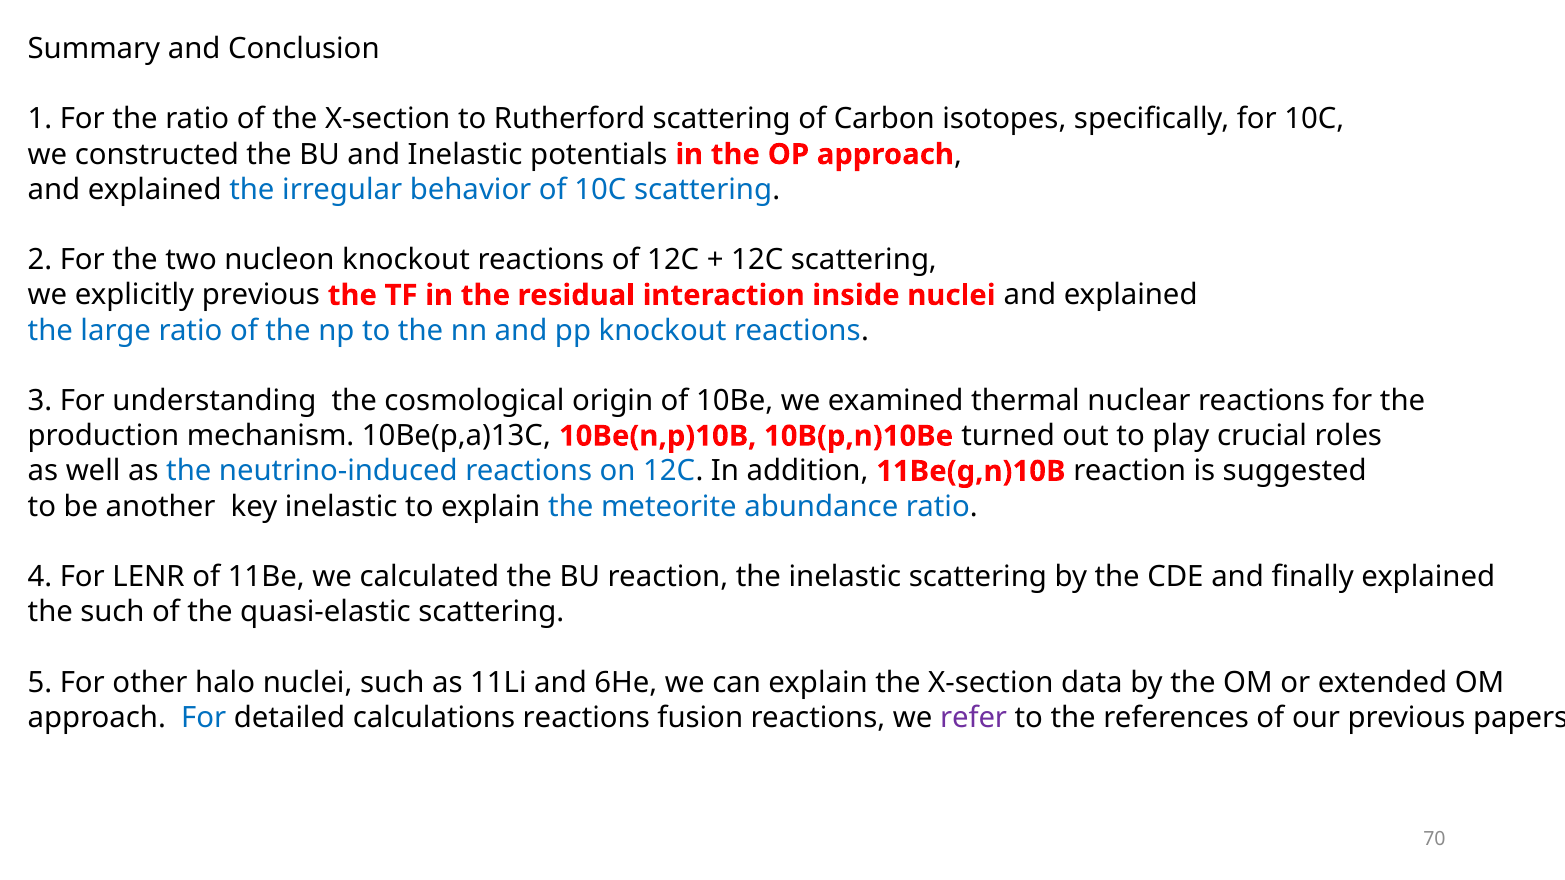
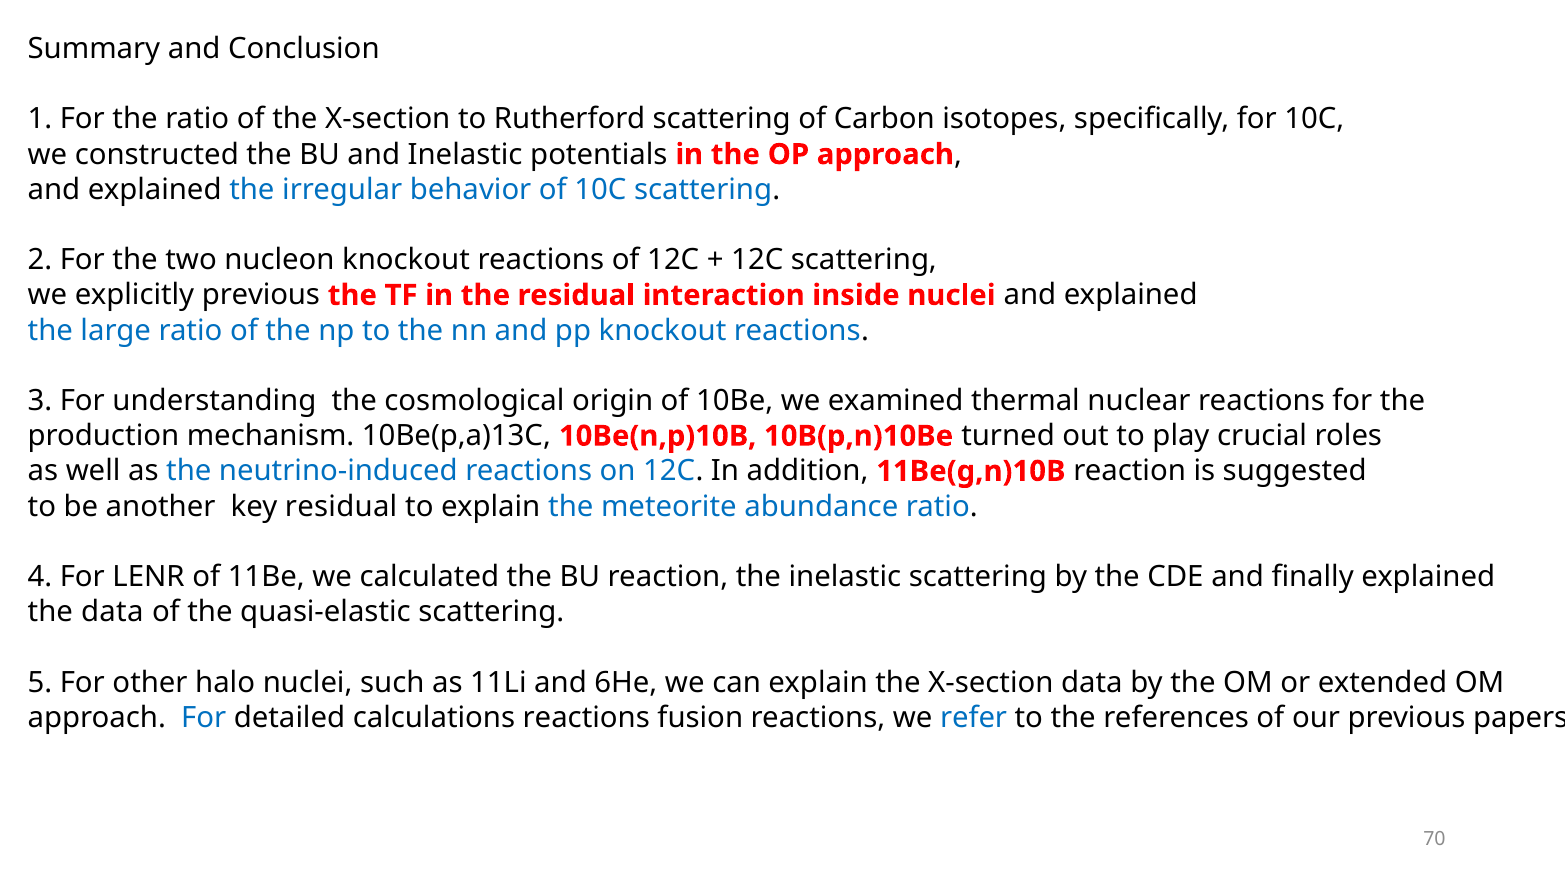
key inelastic: inelastic -> residual (341, 507)
the such: such -> data (112, 612)
refer colour: purple -> blue (974, 718)
